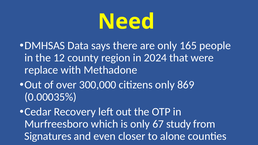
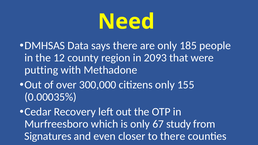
165: 165 -> 185 (188, 46)
2024: 2024 -> 2093 (155, 58)
replace: replace -> putting (41, 70)
869: 869 -> 155 (186, 85)
to alone: alone -> there (173, 136)
